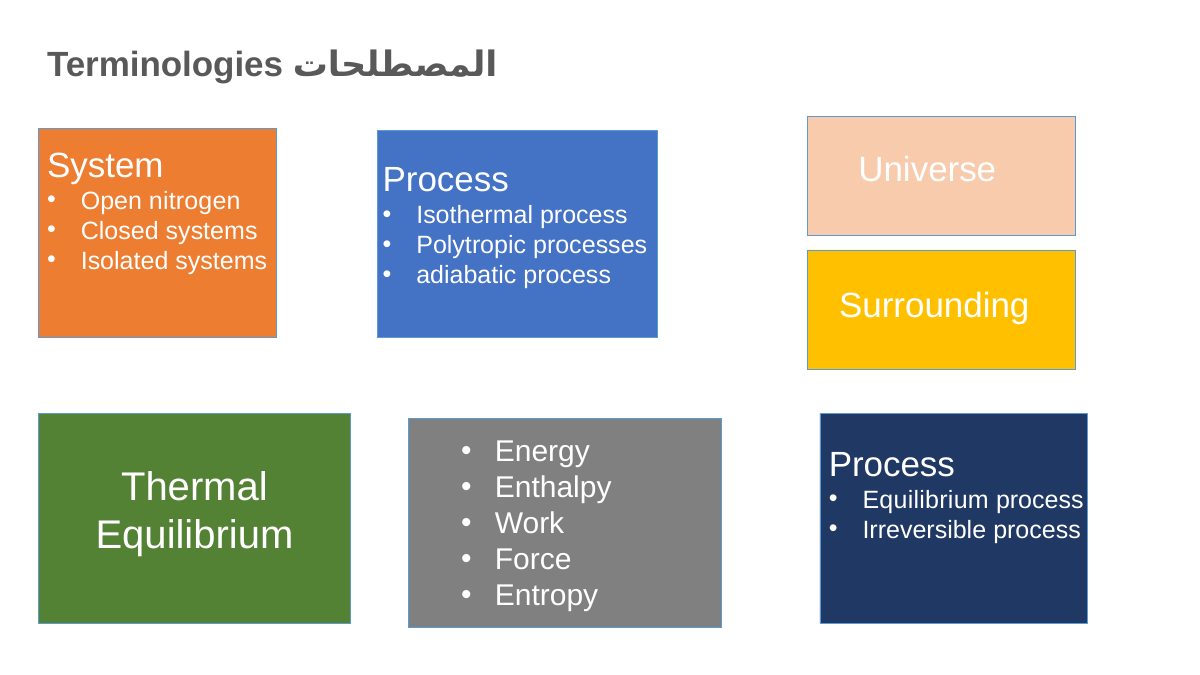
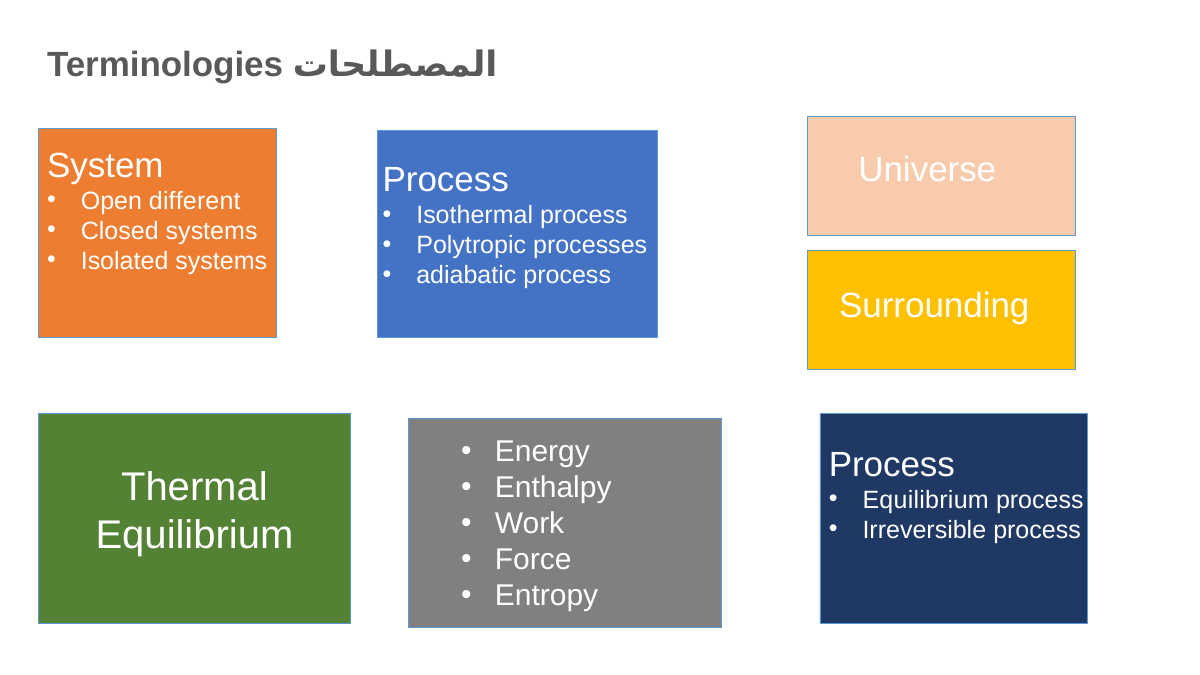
nitrogen: nitrogen -> different (195, 201)
